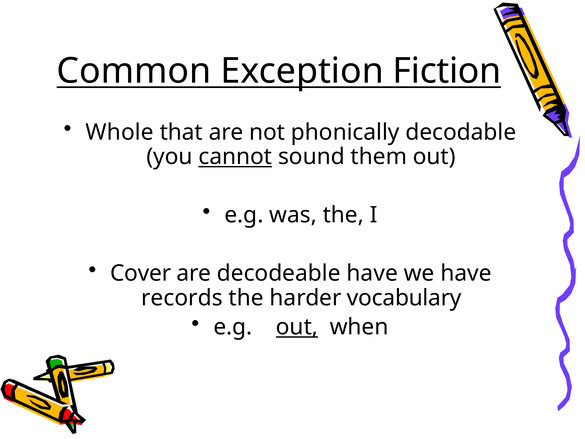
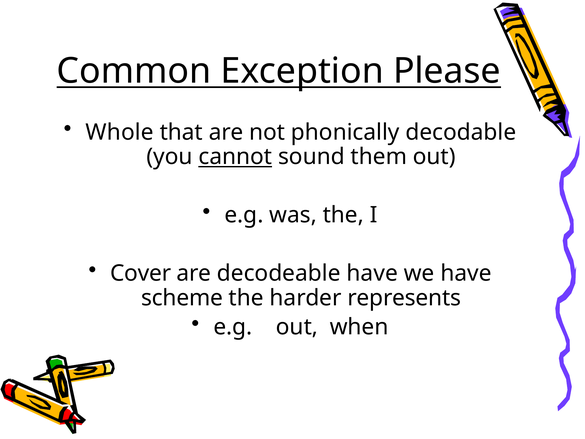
Fiction: Fiction -> Please (447, 71)
records: records -> scheme (182, 298)
vocabulary: vocabulary -> represents (404, 298)
out underline: present -> none (297, 327)
